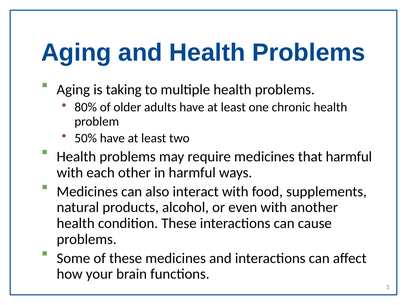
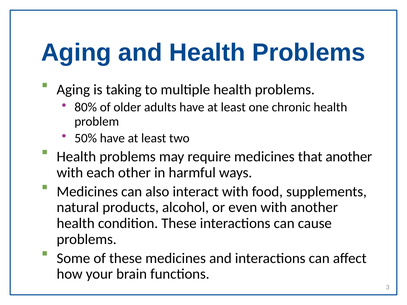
that harmful: harmful -> another (349, 157)
